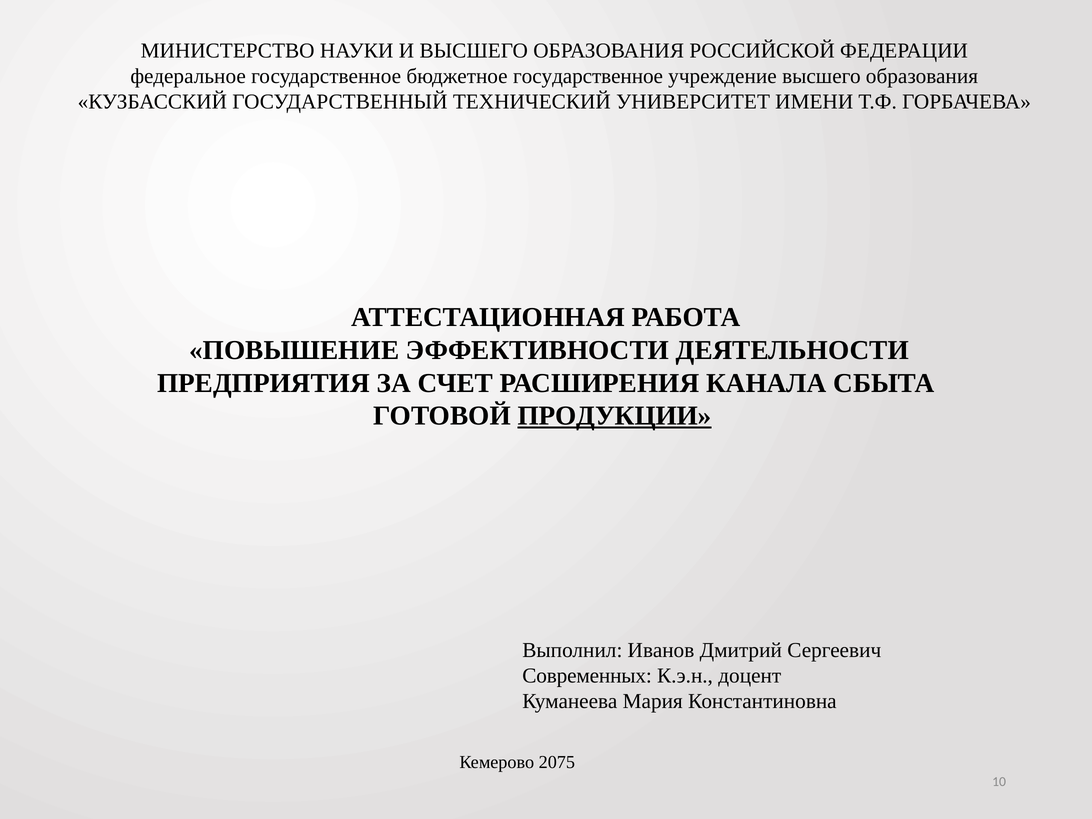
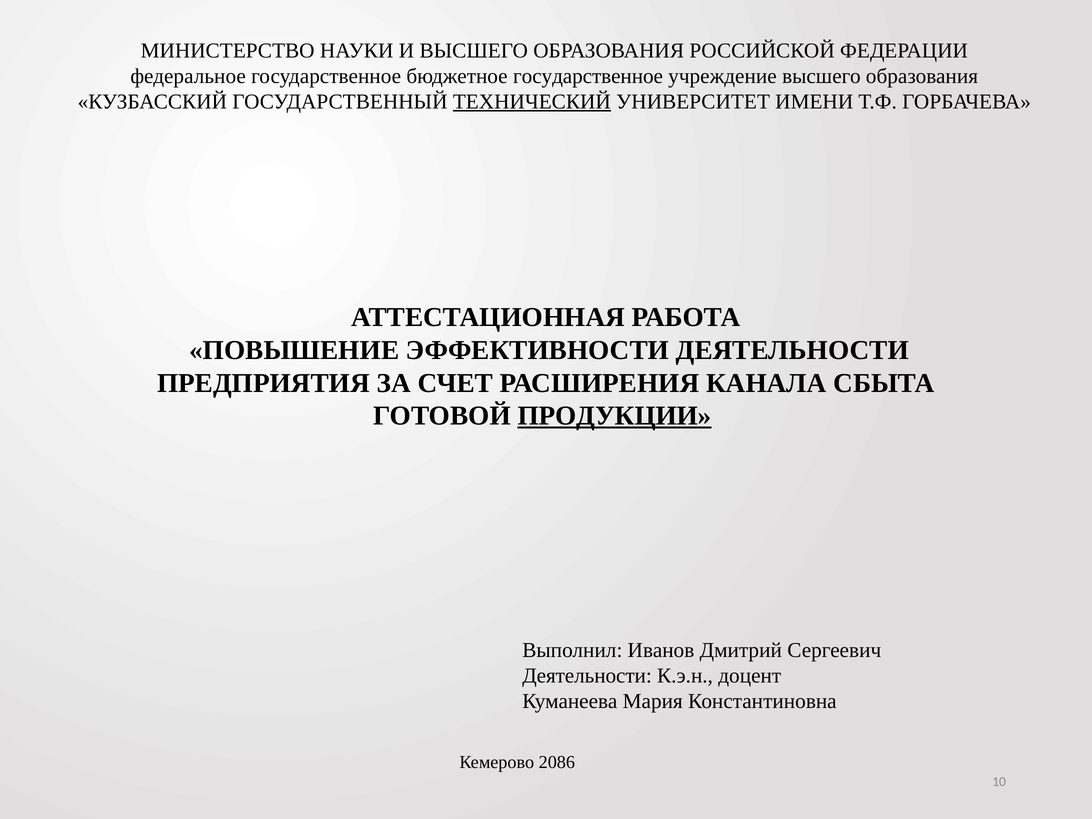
ТЕХНИЧЕСКИЙ underline: none -> present (532, 102)
Современных: Современных -> Деятельности (587, 676)
2075: 2075 -> 2086 (557, 762)
